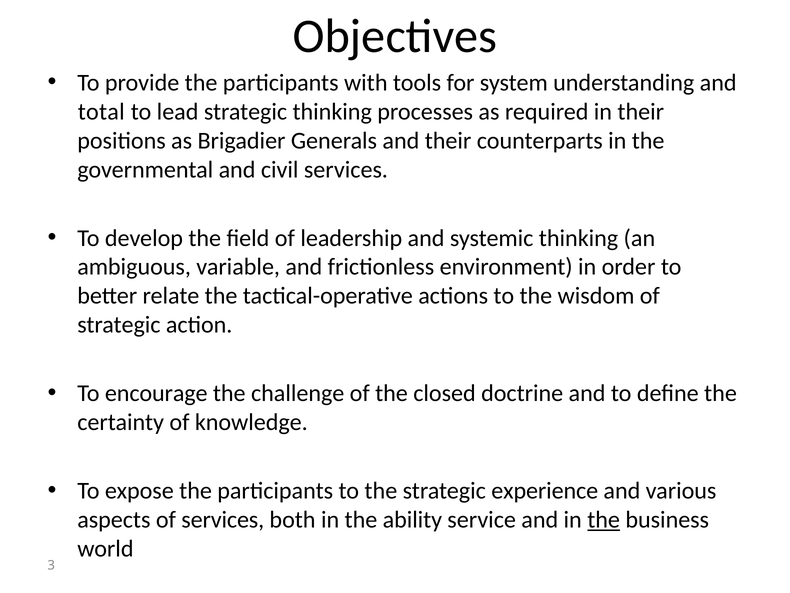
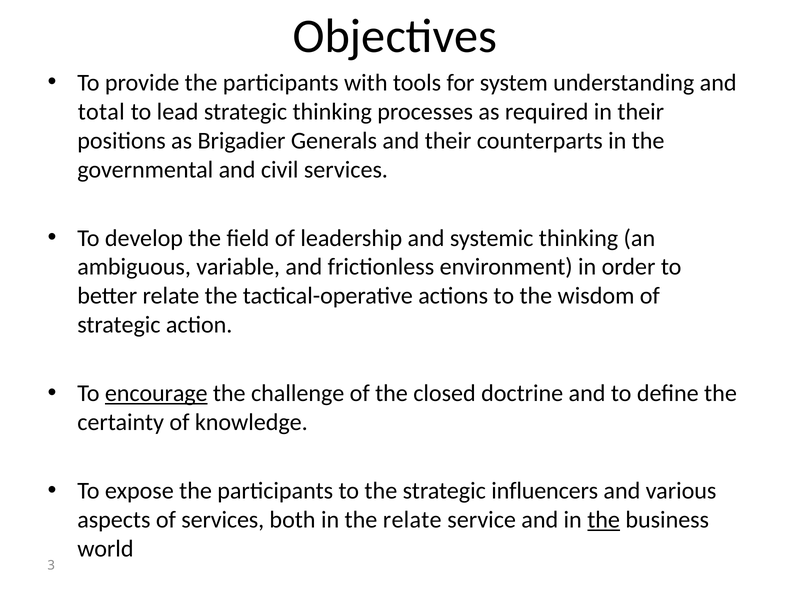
encourage underline: none -> present (156, 393)
experience: experience -> influencers (545, 491)
the ability: ability -> relate (412, 519)
